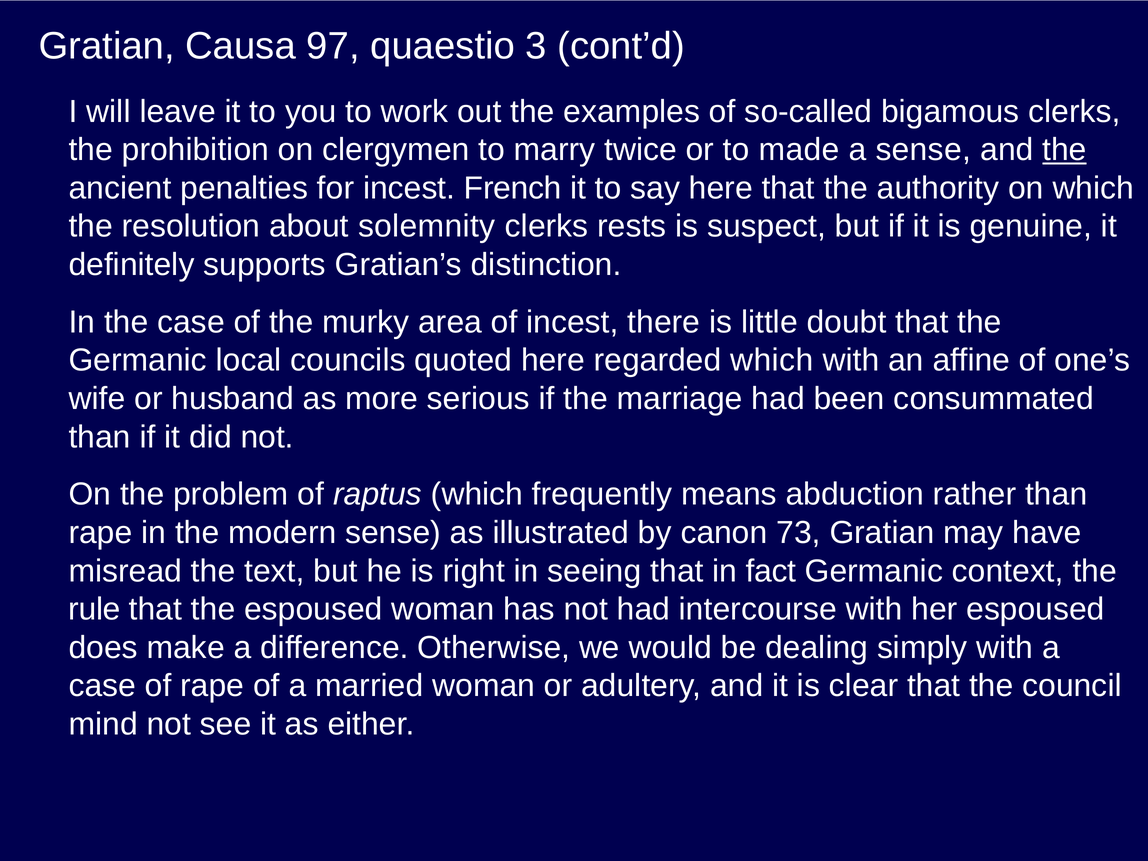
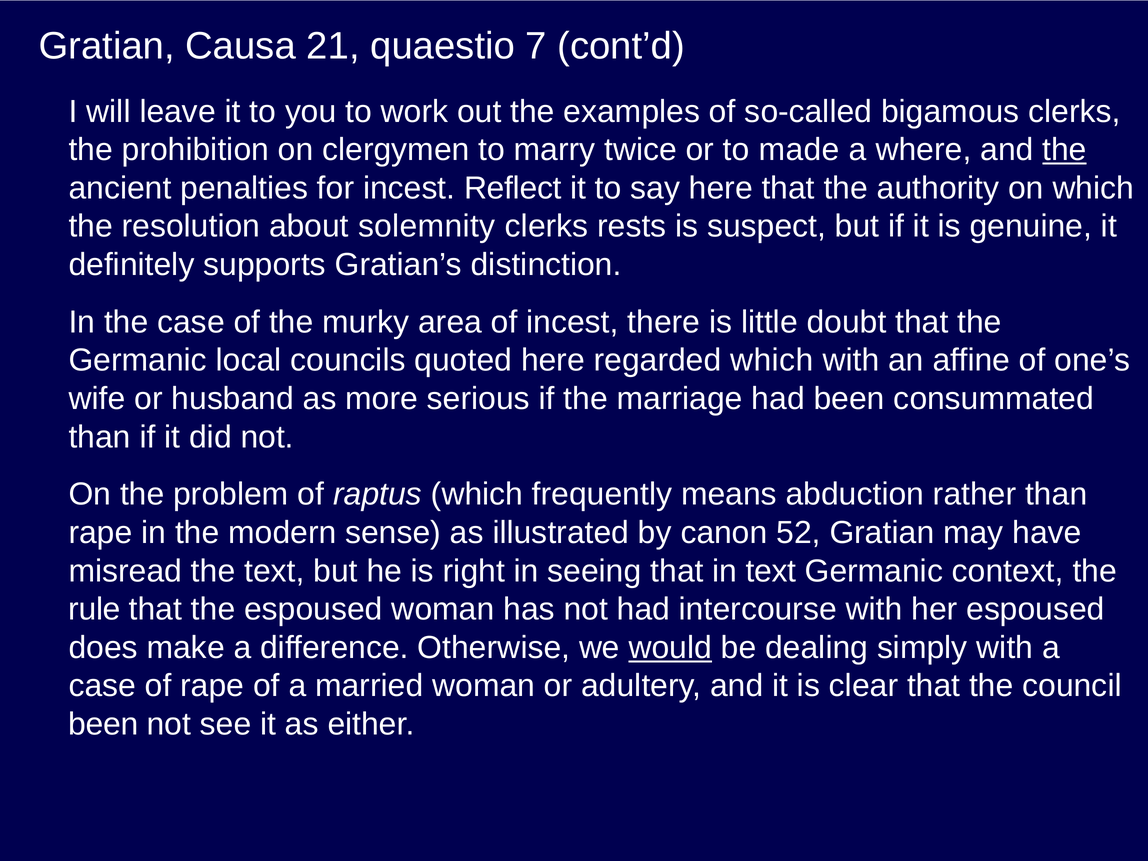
97: 97 -> 21 (333, 46)
3: 3 -> 7 (536, 46)
a sense: sense -> where (924, 150)
French: French -> Reflect (513, 188)
73: 73 -> 52 (798, 533)
in fact: fact -> text (771, 571)
would underline: none -> present (670, 648)
mind: mind -> been (103, 724)
